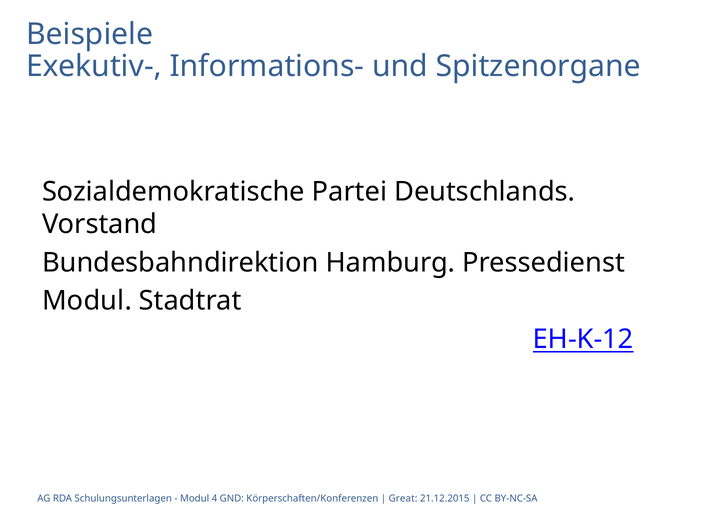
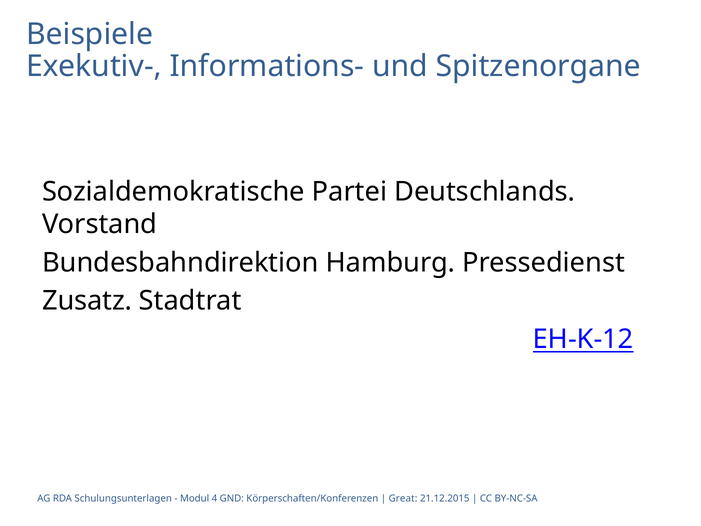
Modul: Modul -> Zusatz (87, 301)
